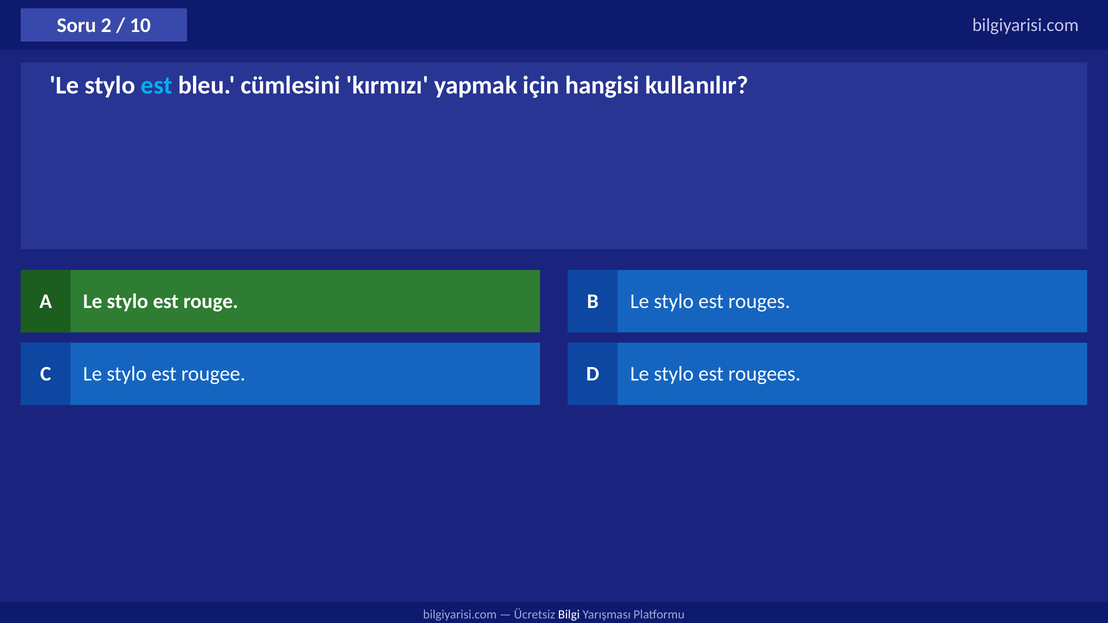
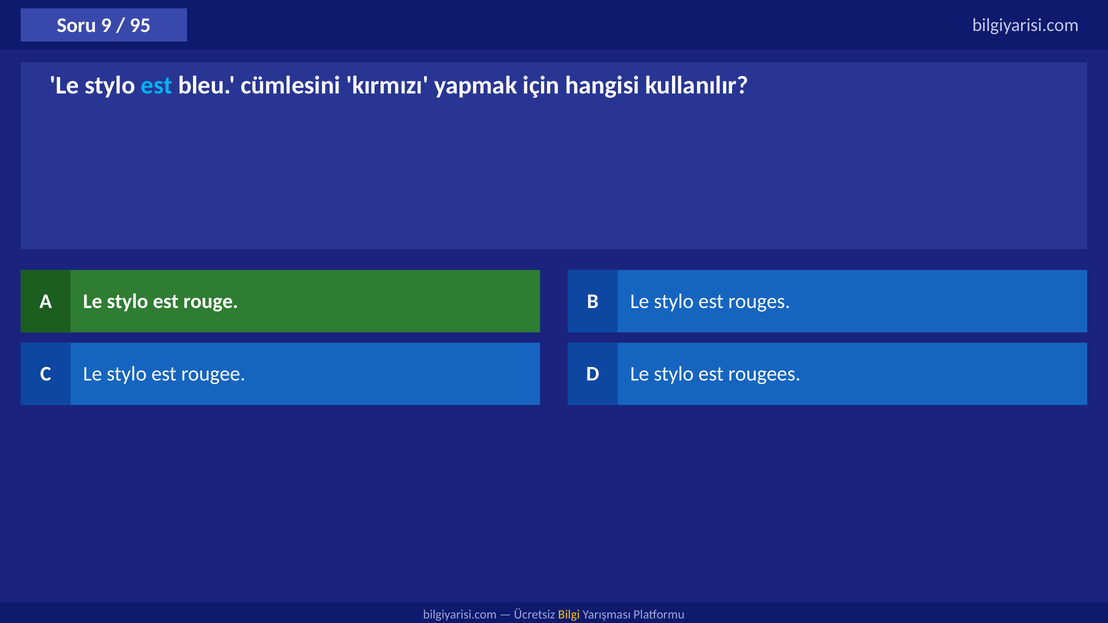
2: 2 -> 9 (106, 25)
10: 10 -> 95 (140, 25)
Bilgi colour: white -> yellow (569, 615)
